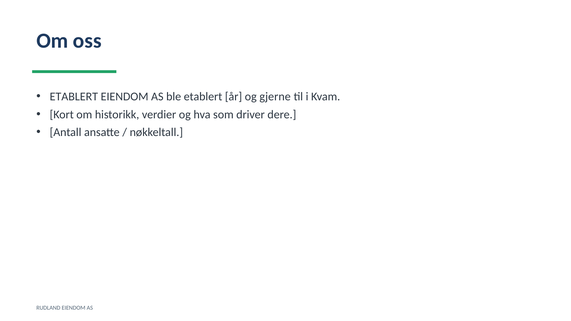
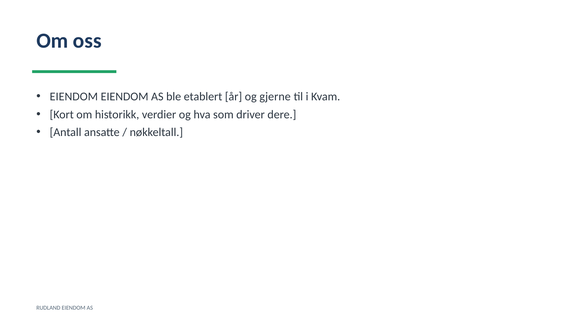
ETABLERT: ETABLERT -> EIENDOM (74, 97)
